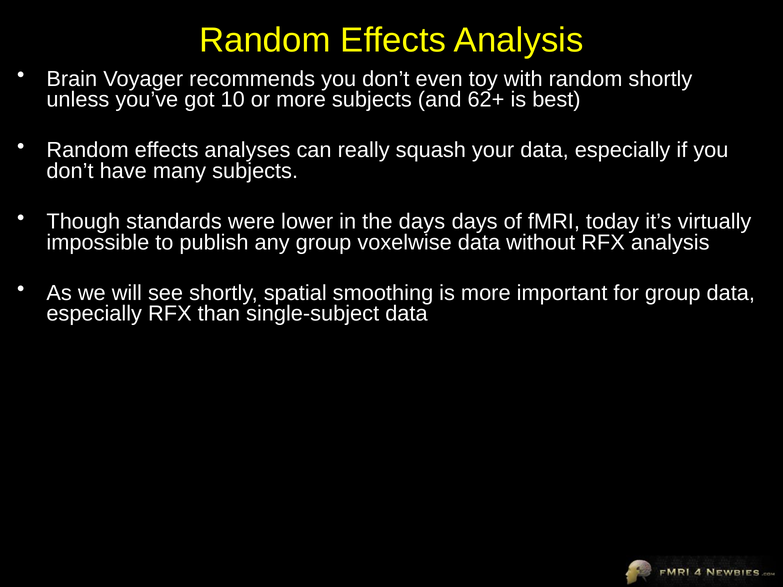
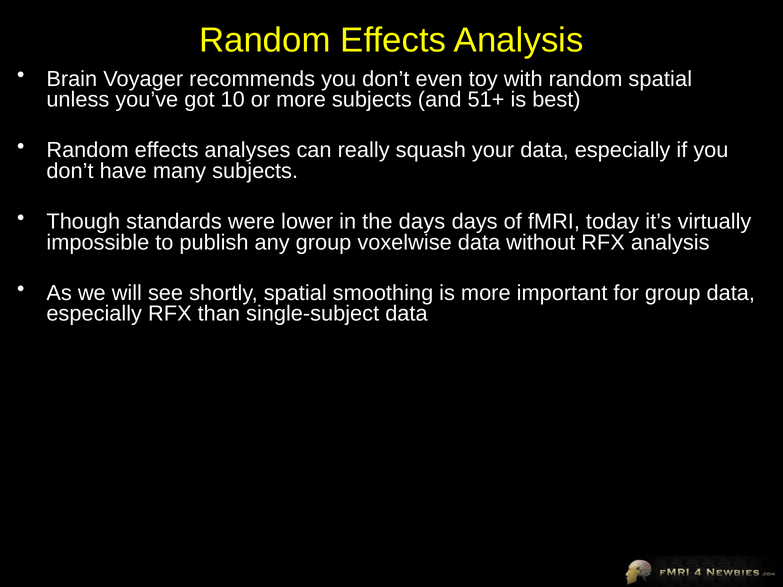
random shortly: shortly -> spatial (660, 79)
62+: 62+ -> 51+ (486, 100)
